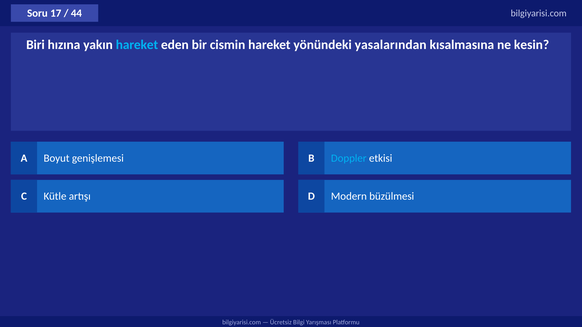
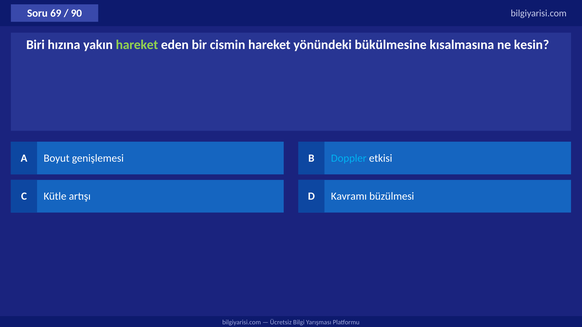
17: 17 -> 69 (56, 13)
44: 44 -> 90 (76, 13)
hareket colour: light blue -> light green (137, 45)
yasalarından: yasalarından -> bükülmesine (391, 45)
Modern: Modern -> Kavramı (349, 197)
